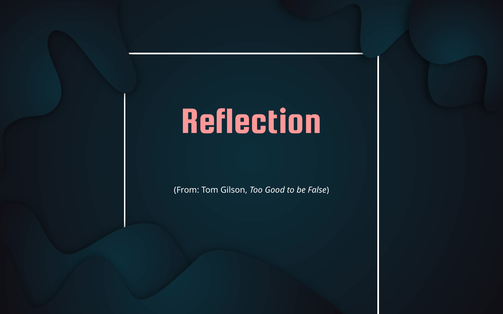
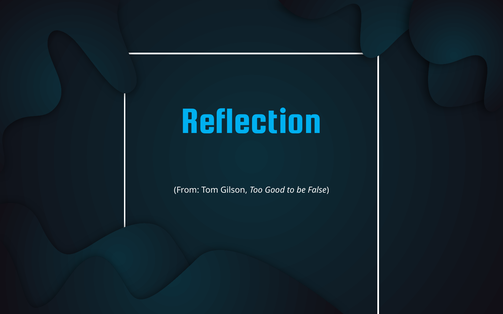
Reflection colour: pink -> light blue (251, 121)
